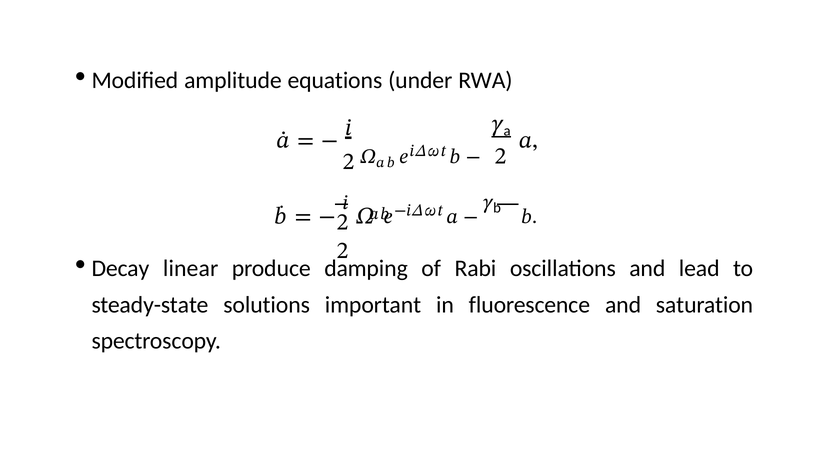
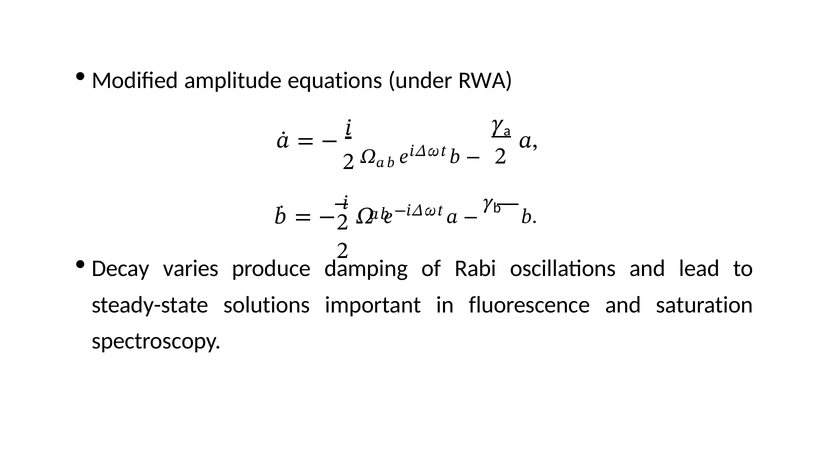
linear: linear -> varies (191, 268)
